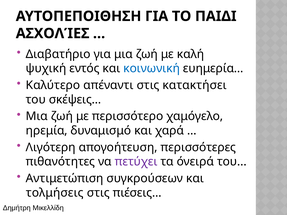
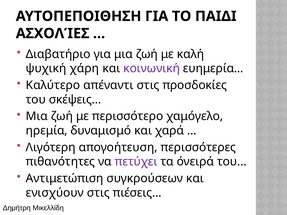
εντός: εντός -> χάρη (84, 69)
κοινωνική colour: blue -> purple (152, 69)
κατακτήσει: κατακτήσει -> προσδοκίες (195, 85)
τολμήσεις: τολμήσεις -> ενισχύουν (55, 193)
